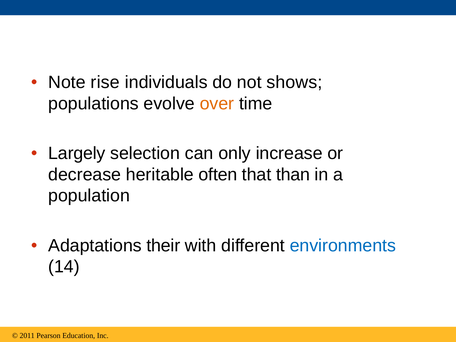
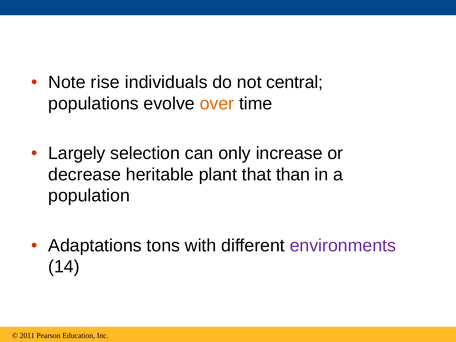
shows: shows -> central (295, 82)
often: often -> plant (218, 175)
their: their -> tons (163, 246)
environments colour: blue -> purple (343, 246)
